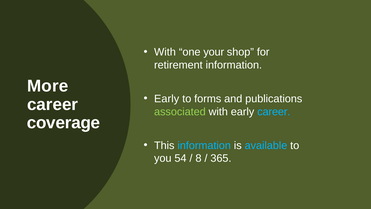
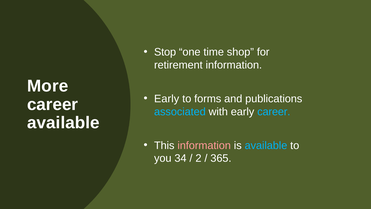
With: With -> Stop (165, 52)
your: your -> time (214, 52)
associated colour: light green -> light blue (180, 112)
coverage: coverage -> available (63, 123)
information colour: light blue -> pink (204, 145)
54: 54 -> 34 (180, 158)
8: 8 -> 2 (198, 158)
